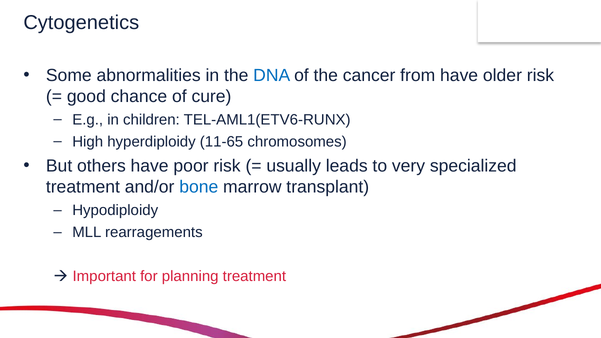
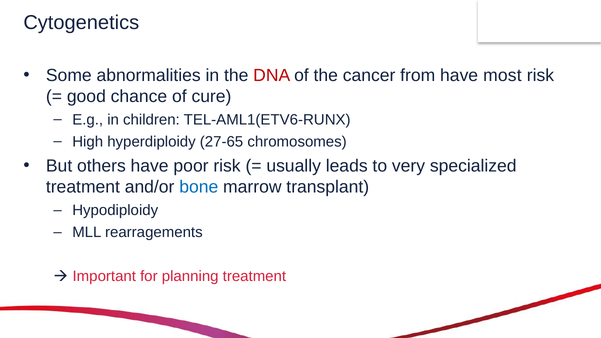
DNA colour: blue -> red (272, 75)
older: older -> most (502, 75)
11-65: 11-65 -> 27-65 (222, 142)
